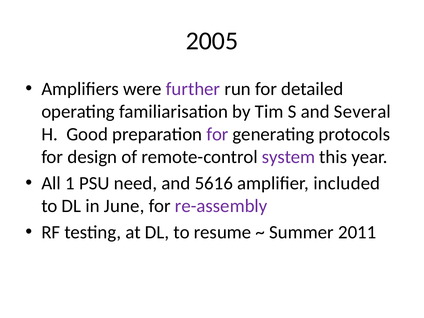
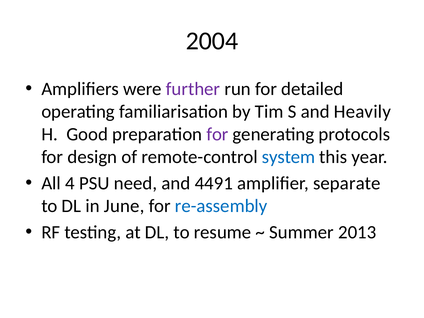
2005: 2005 -> 2004 (212, 41)
Several: Several -> Heavily (362, 112)
system colour: purple -> blue (289, 157)
1: 1 -> 4 (70, 183)
5616: 5616 -> 4491 (214, 183)
included: included -> separate (347, 183)
re-assembly colour: purple -> blue (221, 206)
2011: 2011 -> 2013 (357, 232)
